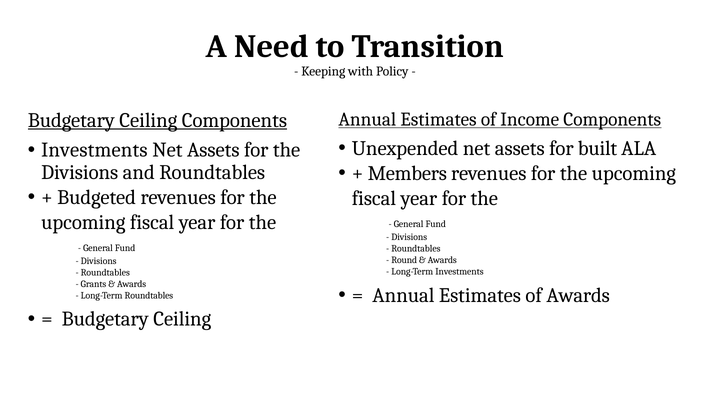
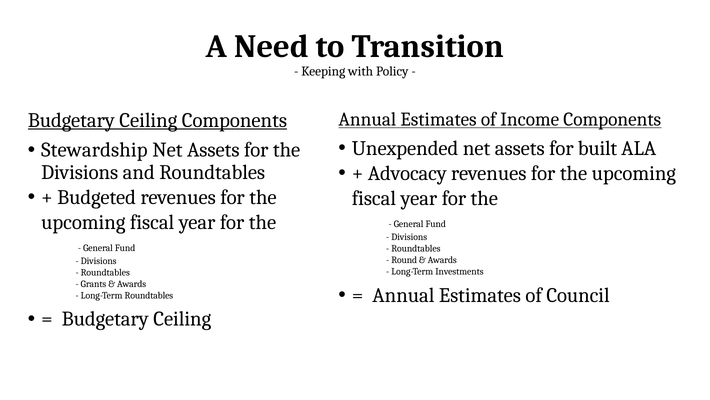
Investments: Investments -> Stewardship (94, 150)
Members: Members -> Advocacy (407, 173)
of Awards: Awards -> Council (578, 295)
